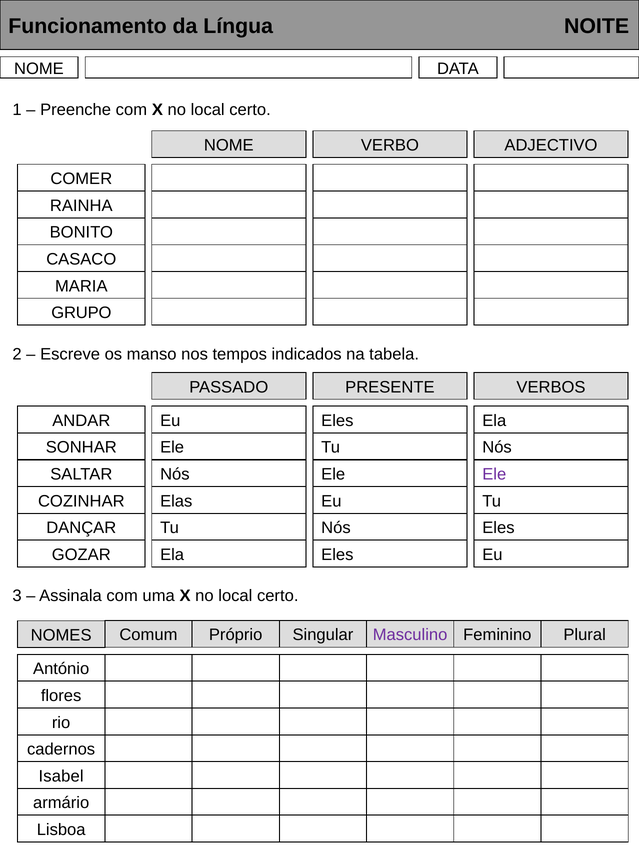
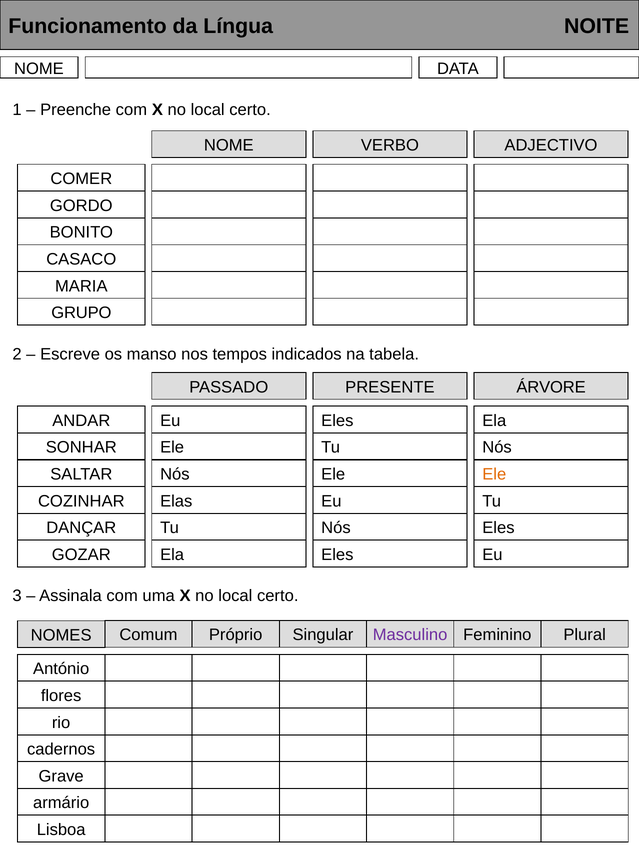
RAINHA: RAINHA -> GORDO (81, 206)
VERBOS: VERBOS -> ÁRVORE (551, 387)
Ele colour: purple -> orange (494, 474)
Isabel: Isabel -> Grave (61, 776)
